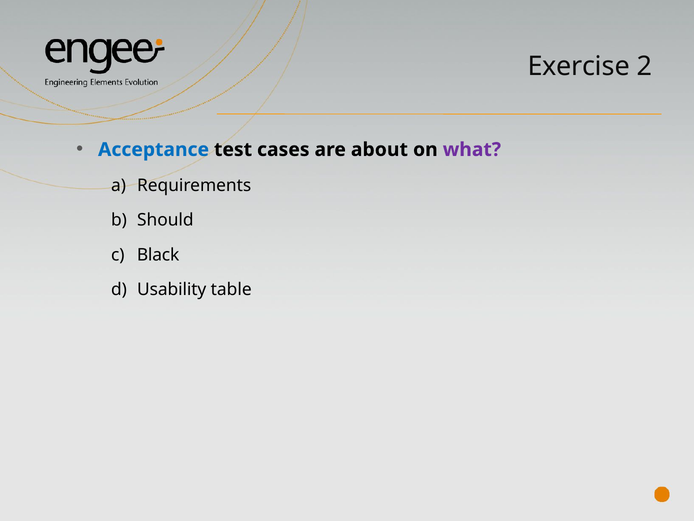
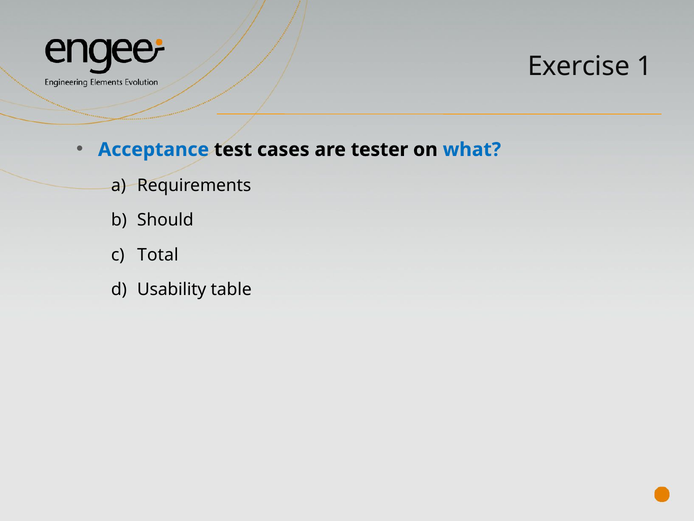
2: 2 -> 1 (645, 66)
about: about -> tester (380, 149)
what colour: purple -> blue (472, 149)
Black: Black -> Total (158, 255)
